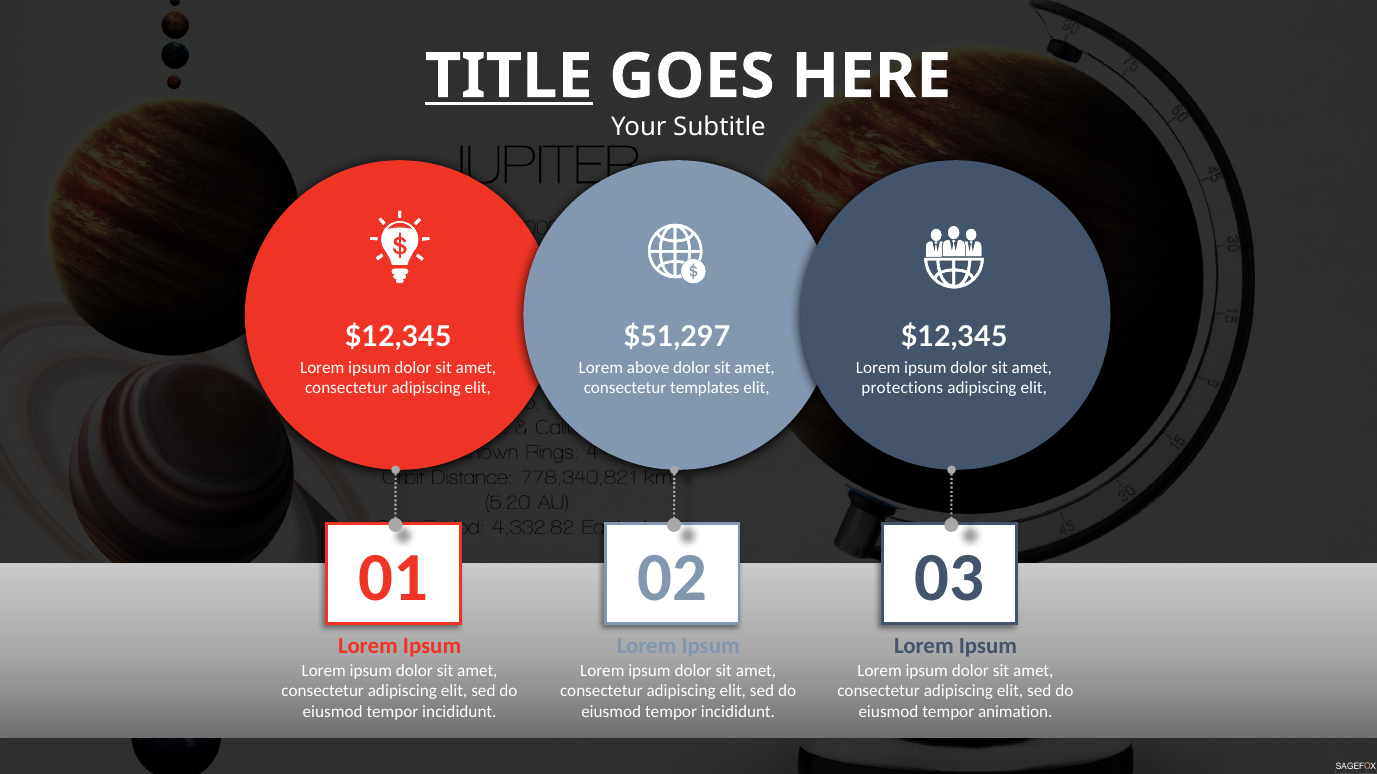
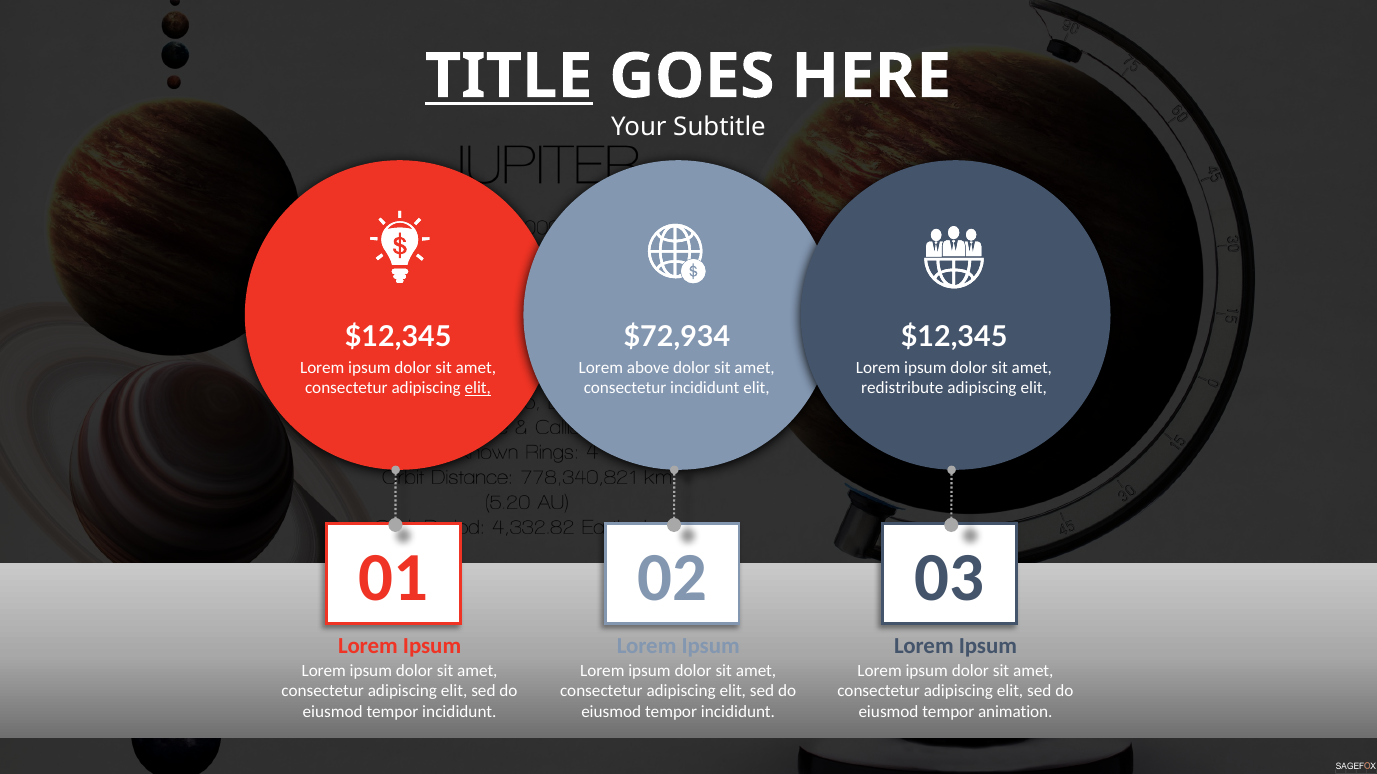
$51,297: $51,297 -> $72,934 (677, 337)
elit underline: none -> present (478, 388)
consectetur templates: templates -> incididunt (705, 388)
protections: protections -> redistribute (902, 388)
